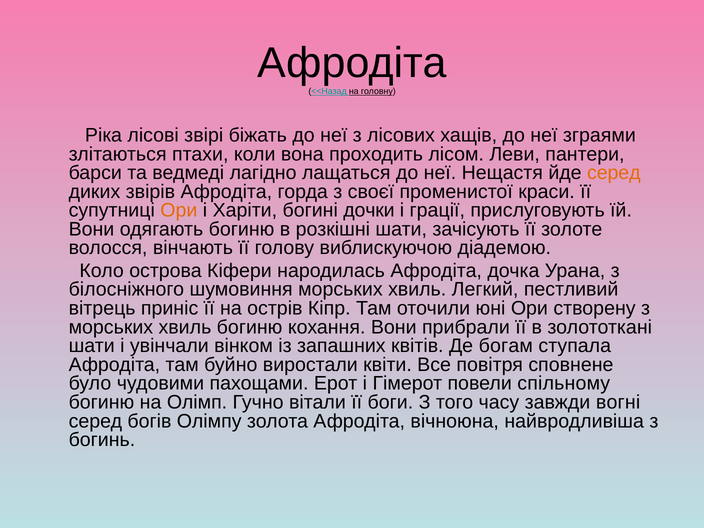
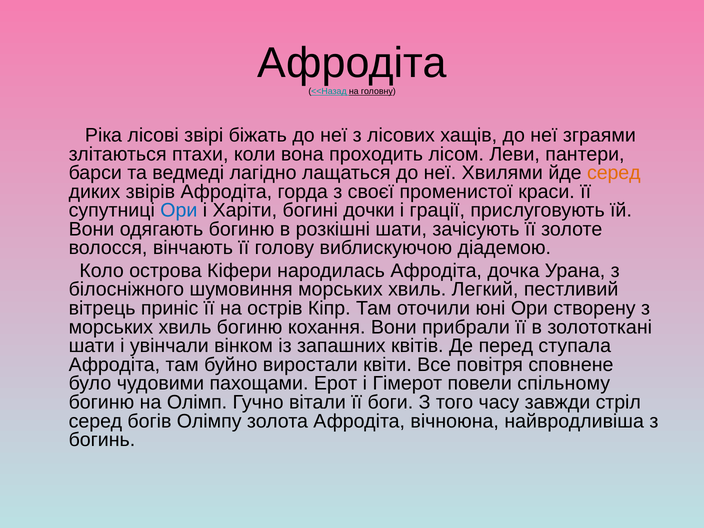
Нещастя: Нещастя -> Хвилями (502, 173)
Ори colour: orange -> blue (179, 210)
богам: богам -> перед (506, 346)
вогні: вогні -> стріл (618, 402)
